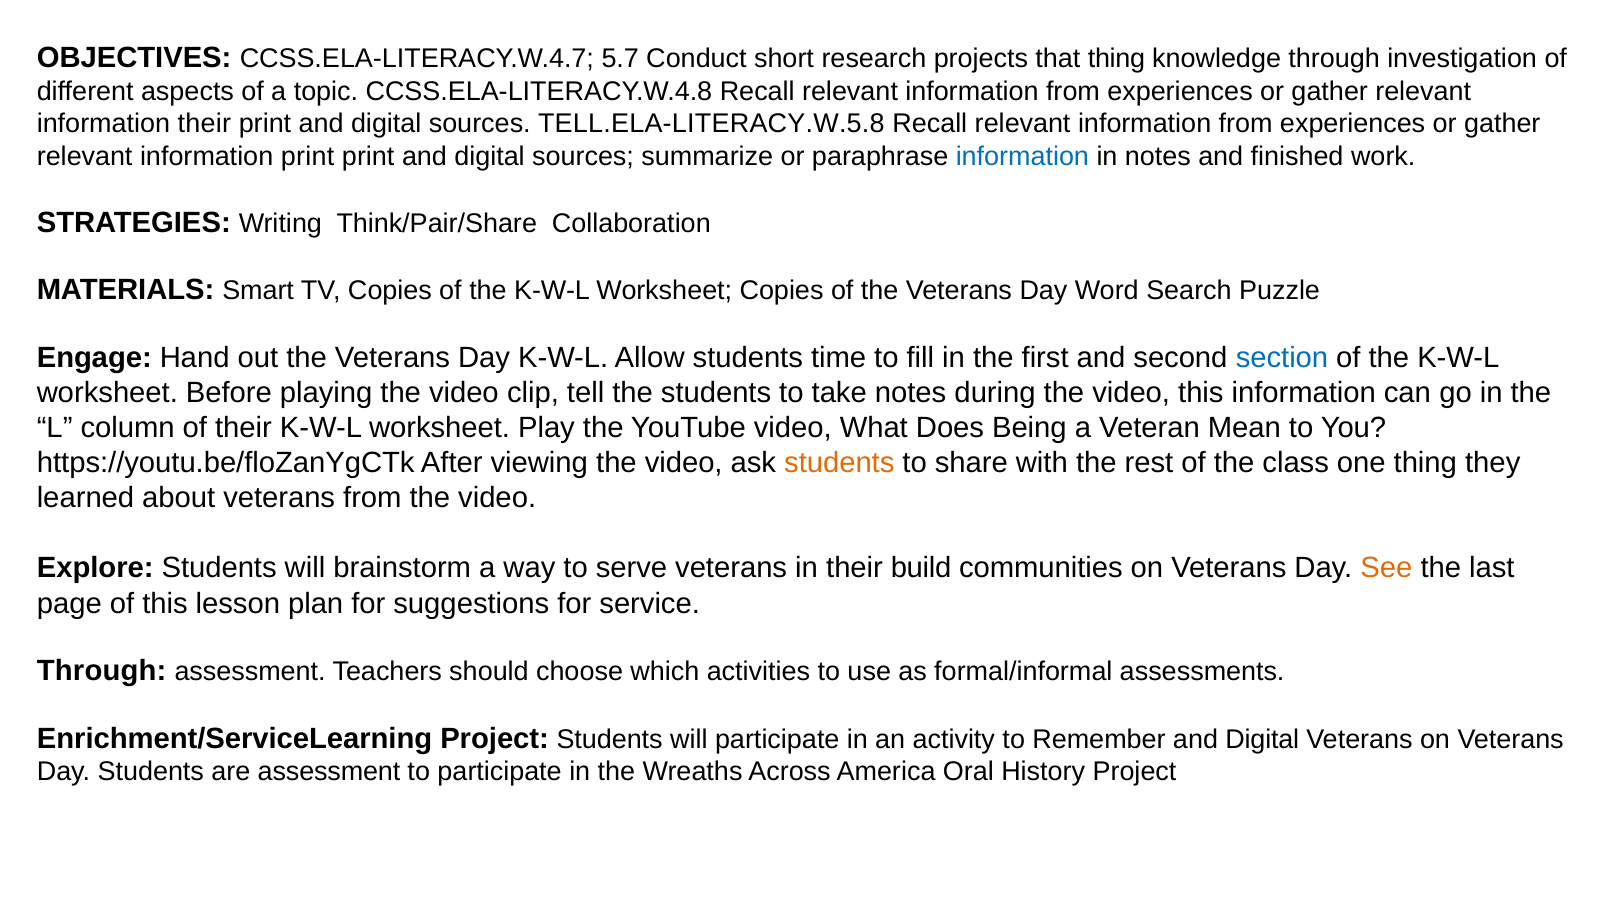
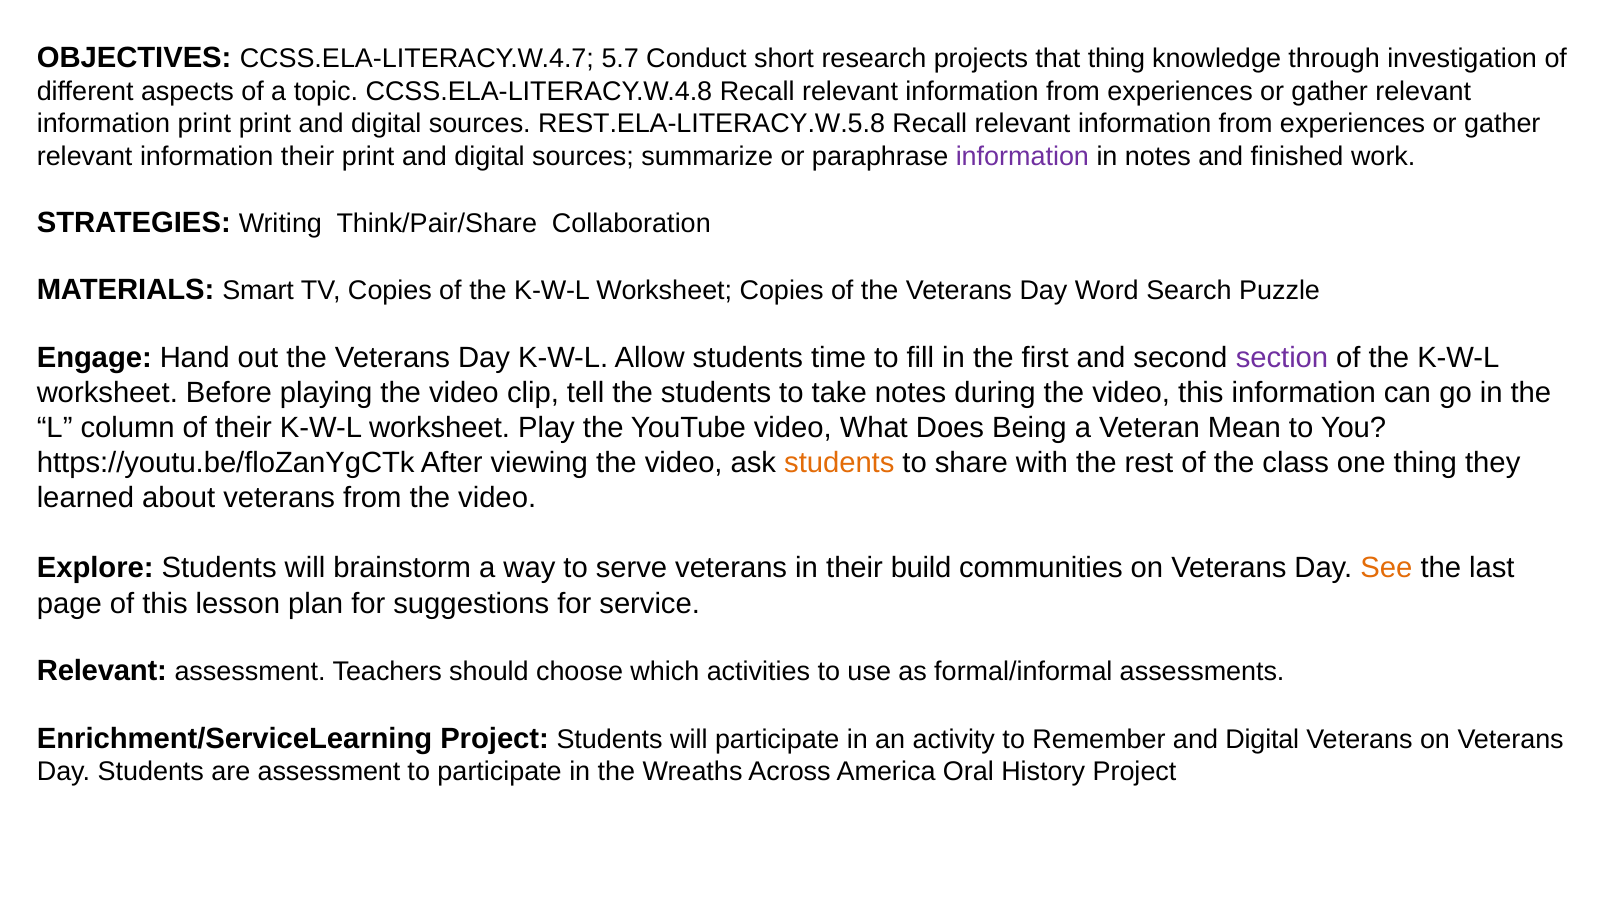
information their: their -> print (204, 124)
TELL.ELA-LITERACY.W.5.8: TELL.ELA-LITERACY.W.5.8 -> REST.ELA-LITERACY.W.5.8 (712, 124)
information print: print -> their (308, 156)
information colour: blue -> purple (1022, 156)
section colour: blue -> purple (1282, 357)
Through: Through -> Relevant (102, 671)
